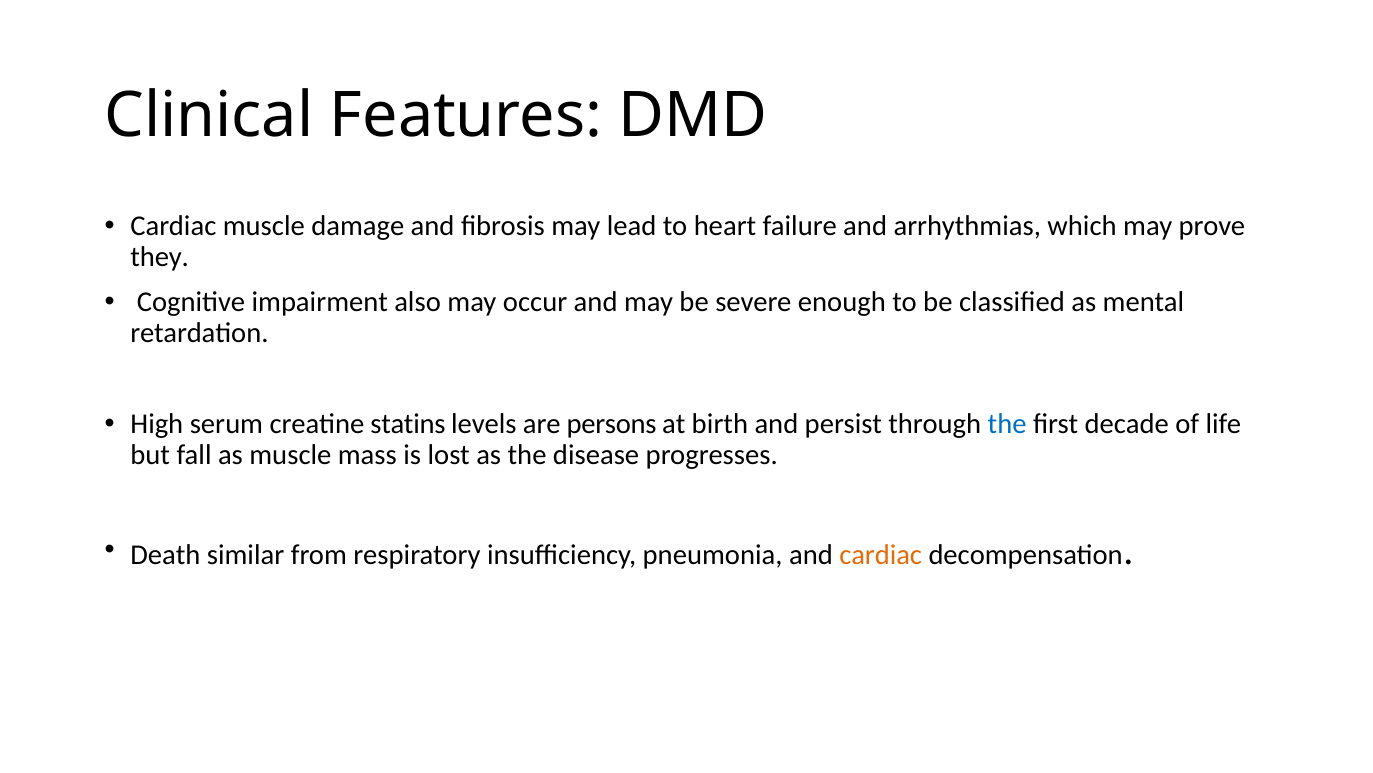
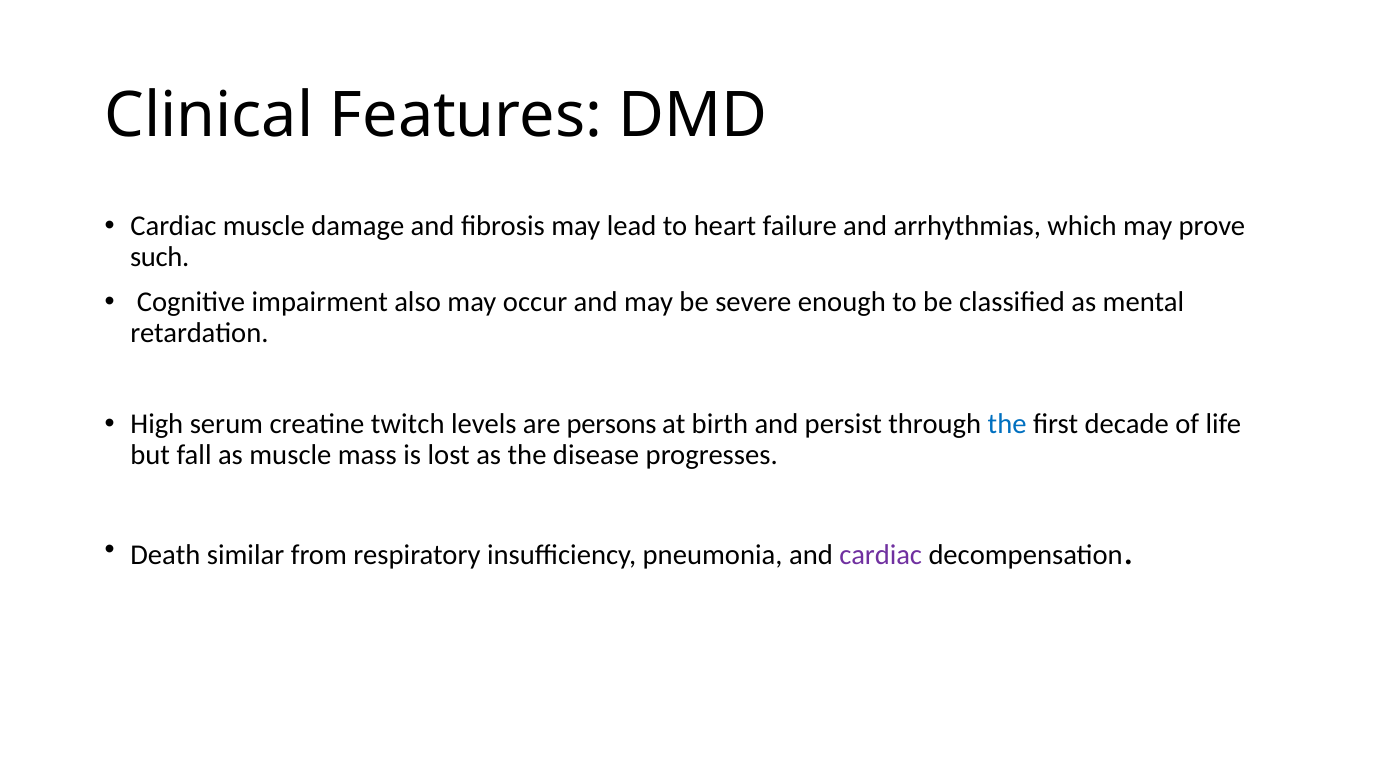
they: they -> such (160, 257)
statins: statins -> twitch (408, 423)
cardiac colour: orange -> purple (881, 555)
